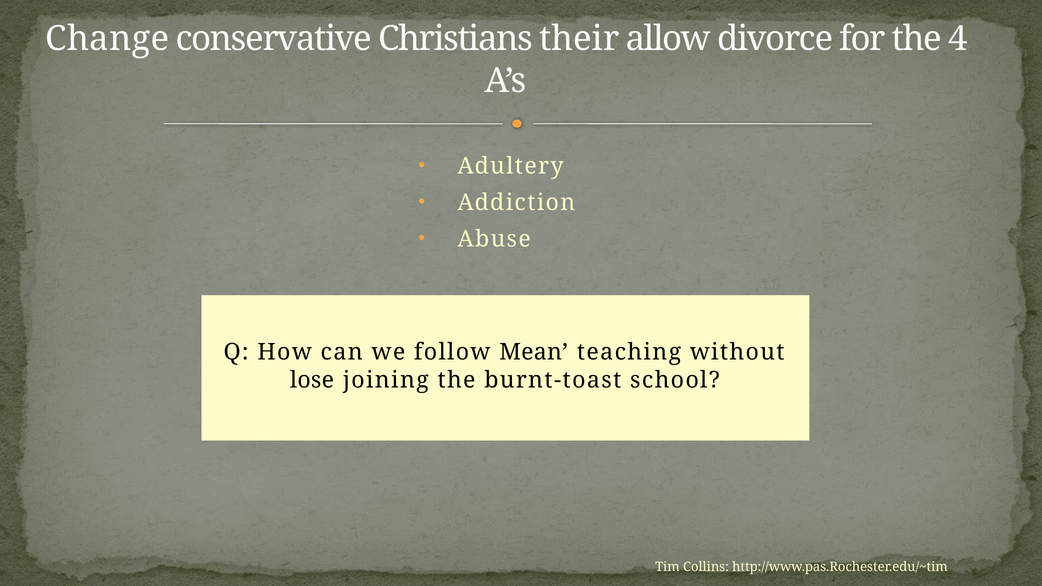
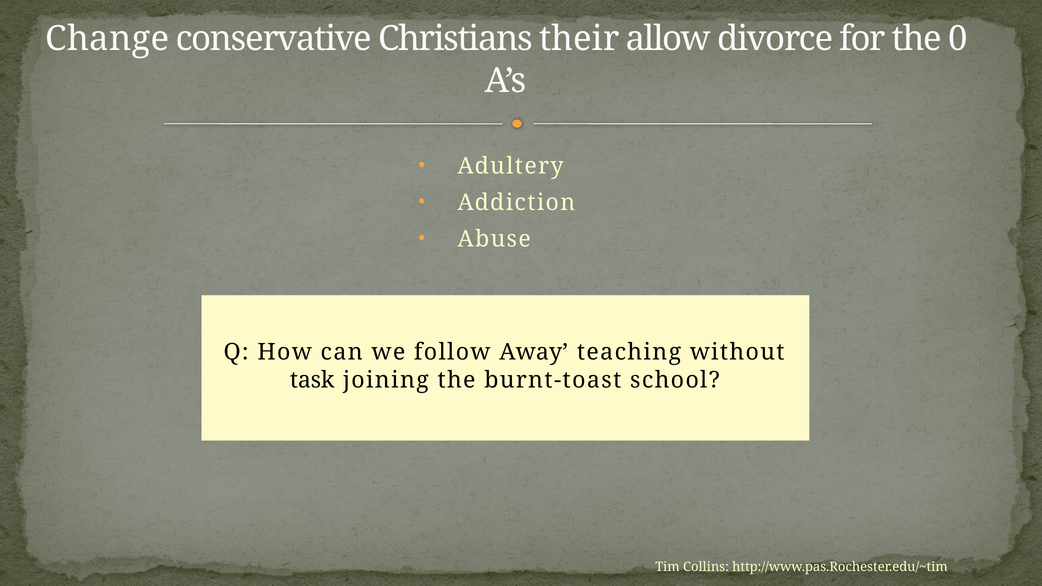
4: 4 -> 0 (958, 39)
Mean: Mean -> Away (534, 352)
lose: lose -> task (312, 380)
